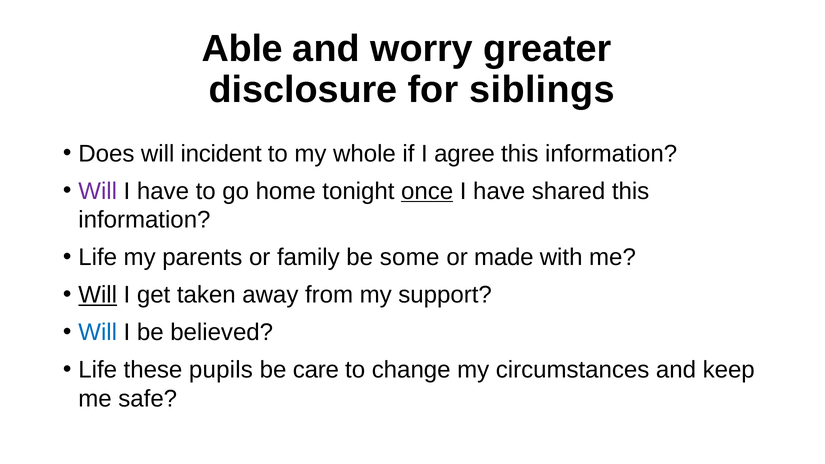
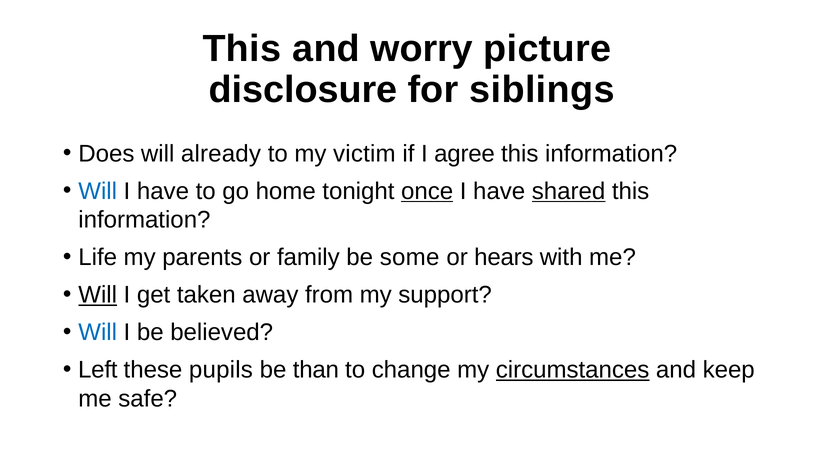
Able: Able -> This (242, 49)
greater: greater -> picture (547, 49)
incident: incident -> already (221, 154)
whole: whole -> victim (364, 154)
Will colour: purple -> blue (98, 191)
shared underline: none -> present (569, 191)
made: made -> hears (504, 258)
Life: Life -> Left (98, 370)
care: care -> than (316, 370)
circumstances underline: none -> present (573, 370)
